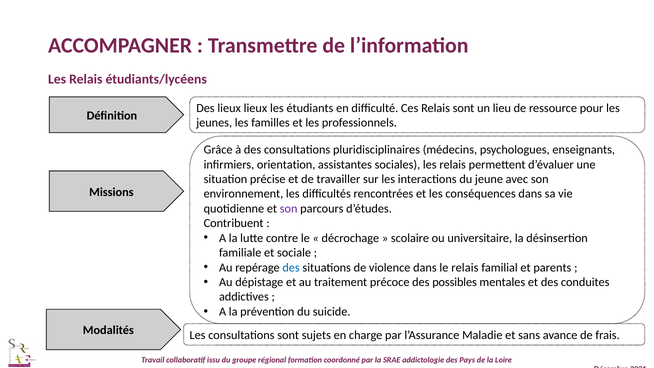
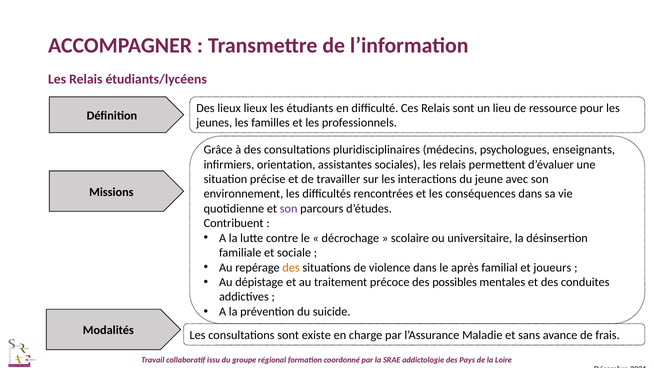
des colour: blue -> orange (291, 267)
le relais: relais -> après (465, 267)
parents: parents -> joueurs (552, 267)
sujets: sujets -> existe (316, 335)
